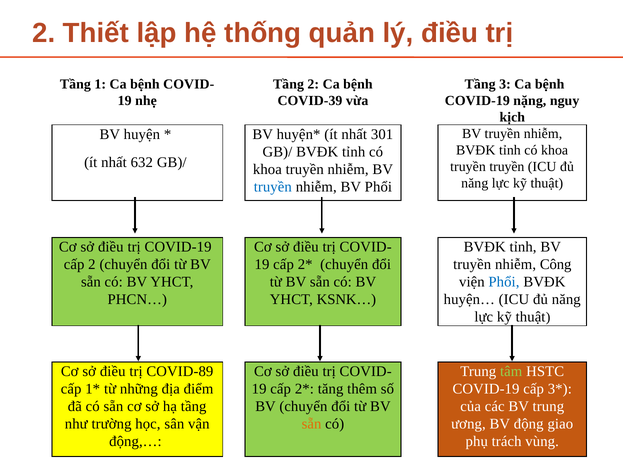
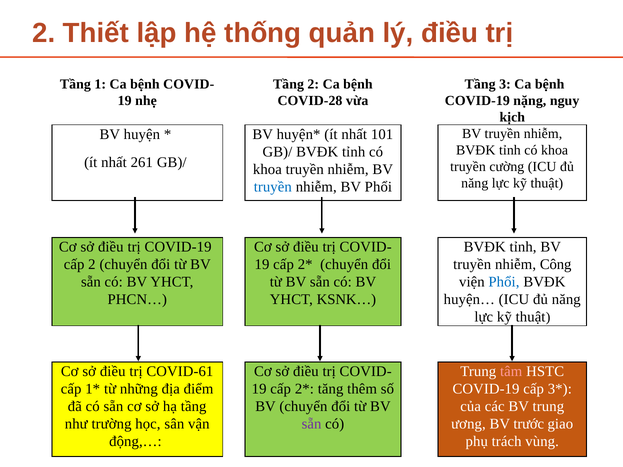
COVID-39: COVID-39 -> COVID-28 (310, 101)
301: 301 -> 101 (382, 134)
632: 632 -> 261 (142, 162)
truyền truyền: truyền -> cường (507, 167)
COVID-89: COVID-89 -> COVID-61 (180, 372)
tâm colour: light green -> pink (511, 372)
sẵn colour: orange -> purple (312, 424)
động: động -> trước (529, 424)
